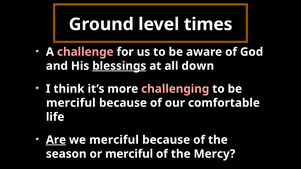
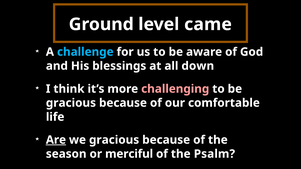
times: times -> came (208, 24)
challenge colour: pink -> light blue (85, 52)
blessings underline: present -> none (119, 66)
merciful: merciful -> gracious (71, 103)
we merciful: merciful -> gracious (114, 140)
Mercy: Mercy -> Psalm (214, 154)
